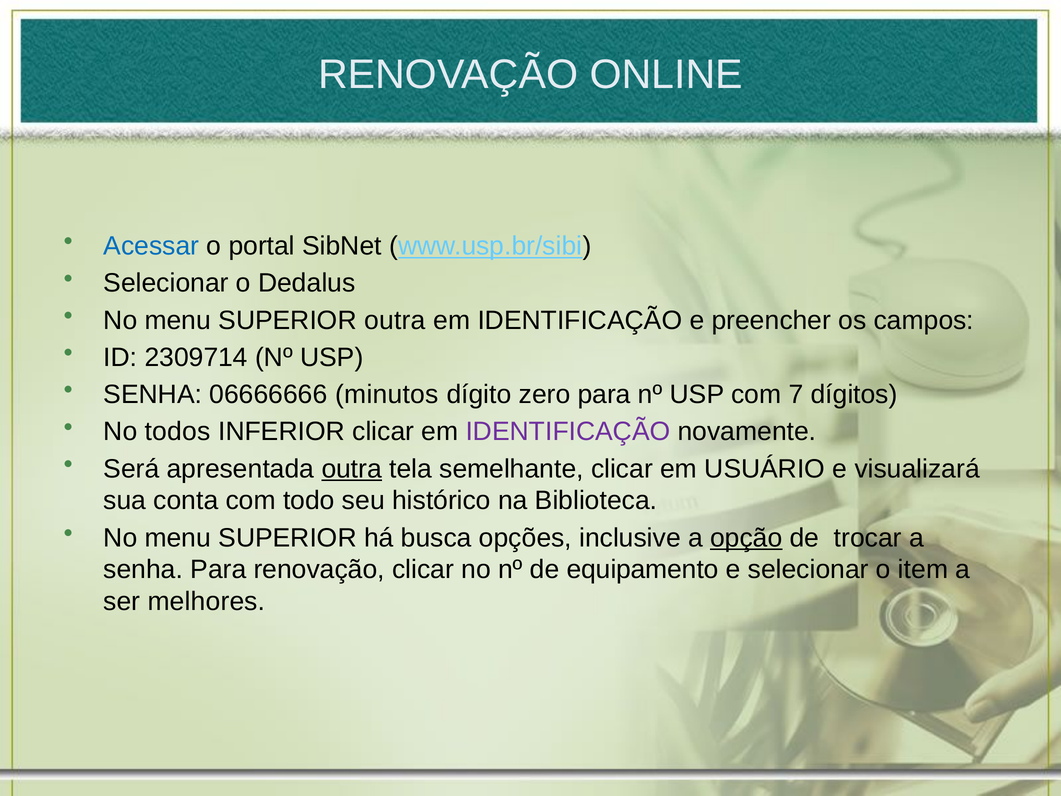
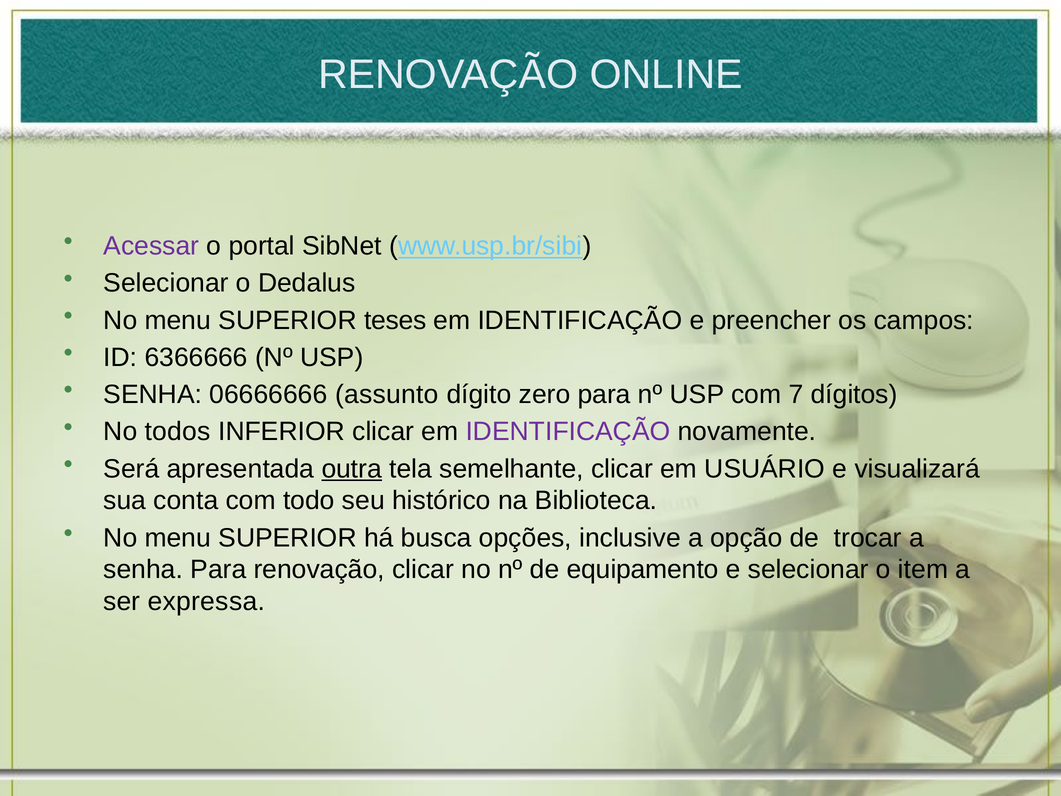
Acessar colour: blue -> purple (151, 246)
SUPERIOR outra: outra -> teses (395, 320)
2309714: 2309714 -> 6366666 (196, 357)
minutos: minutos -> assunto (387, 394)
opção underline: present -> none (746, 538)
melhores: melhores -> expressa (206, 601)
